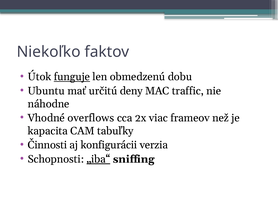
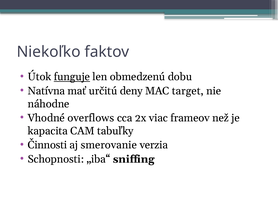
Ubuntu: Ubuntu -> Natívna (46, 91)
traffic: traffic -> target (188, 91)
konfigurácii: konfigurácii -> smerovanie (109, 145)
„iba“ underline: present -> none (98, 160)
